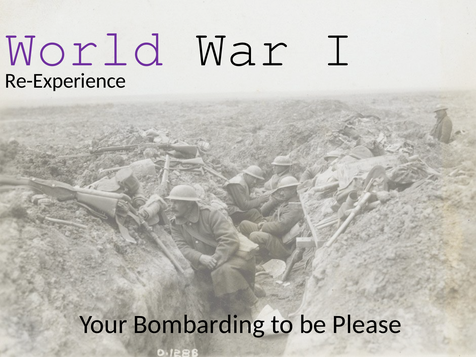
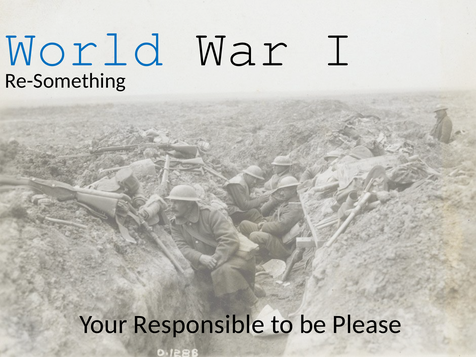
World colour: purple -> blue (84, 48)
Re-Experience: Re-Experience -> Re-Something (65, 81)
Bombarding: Bombarding -> Responsible (199, 324)
